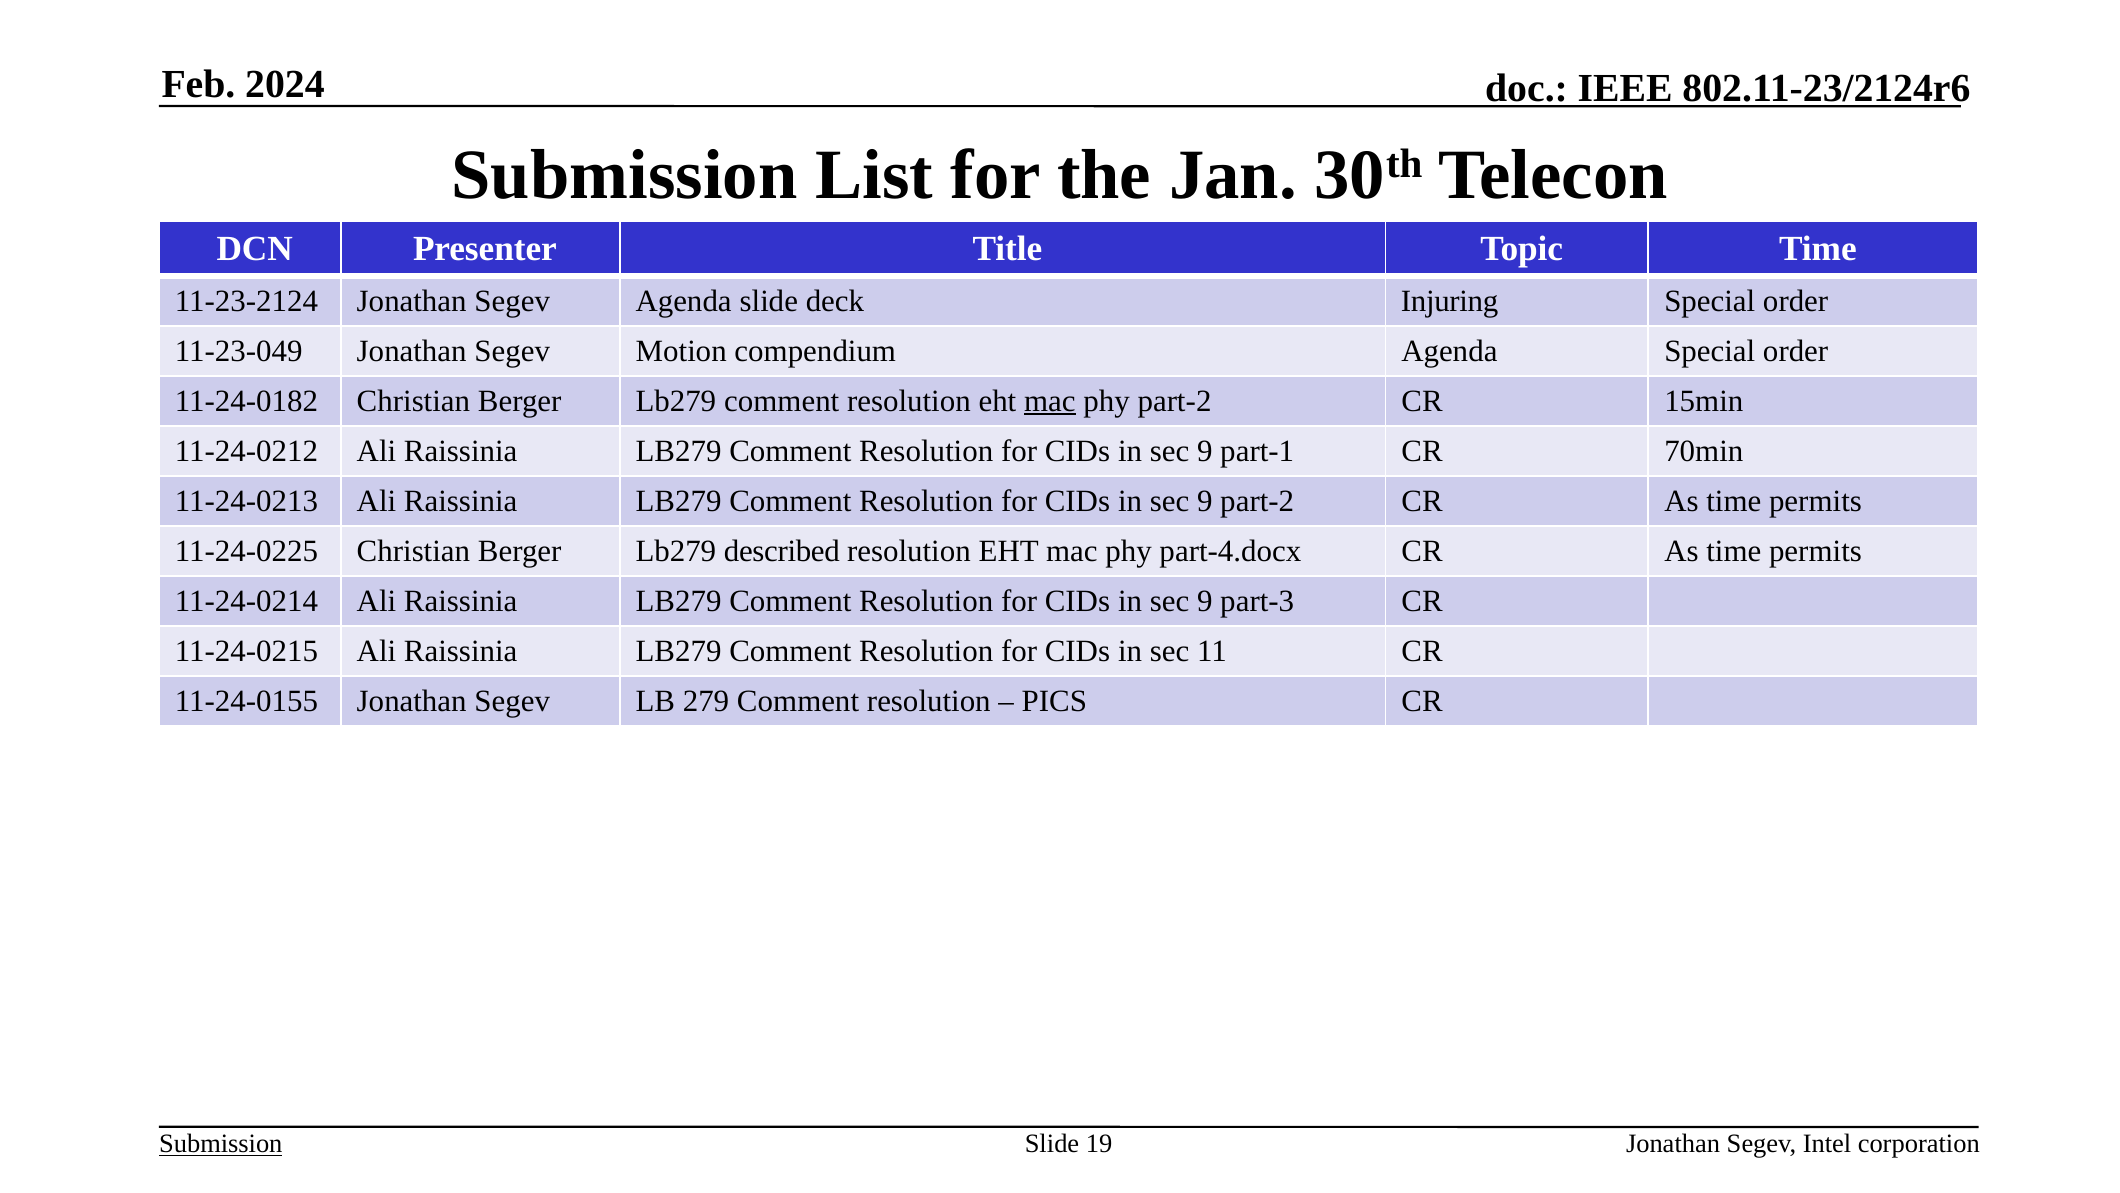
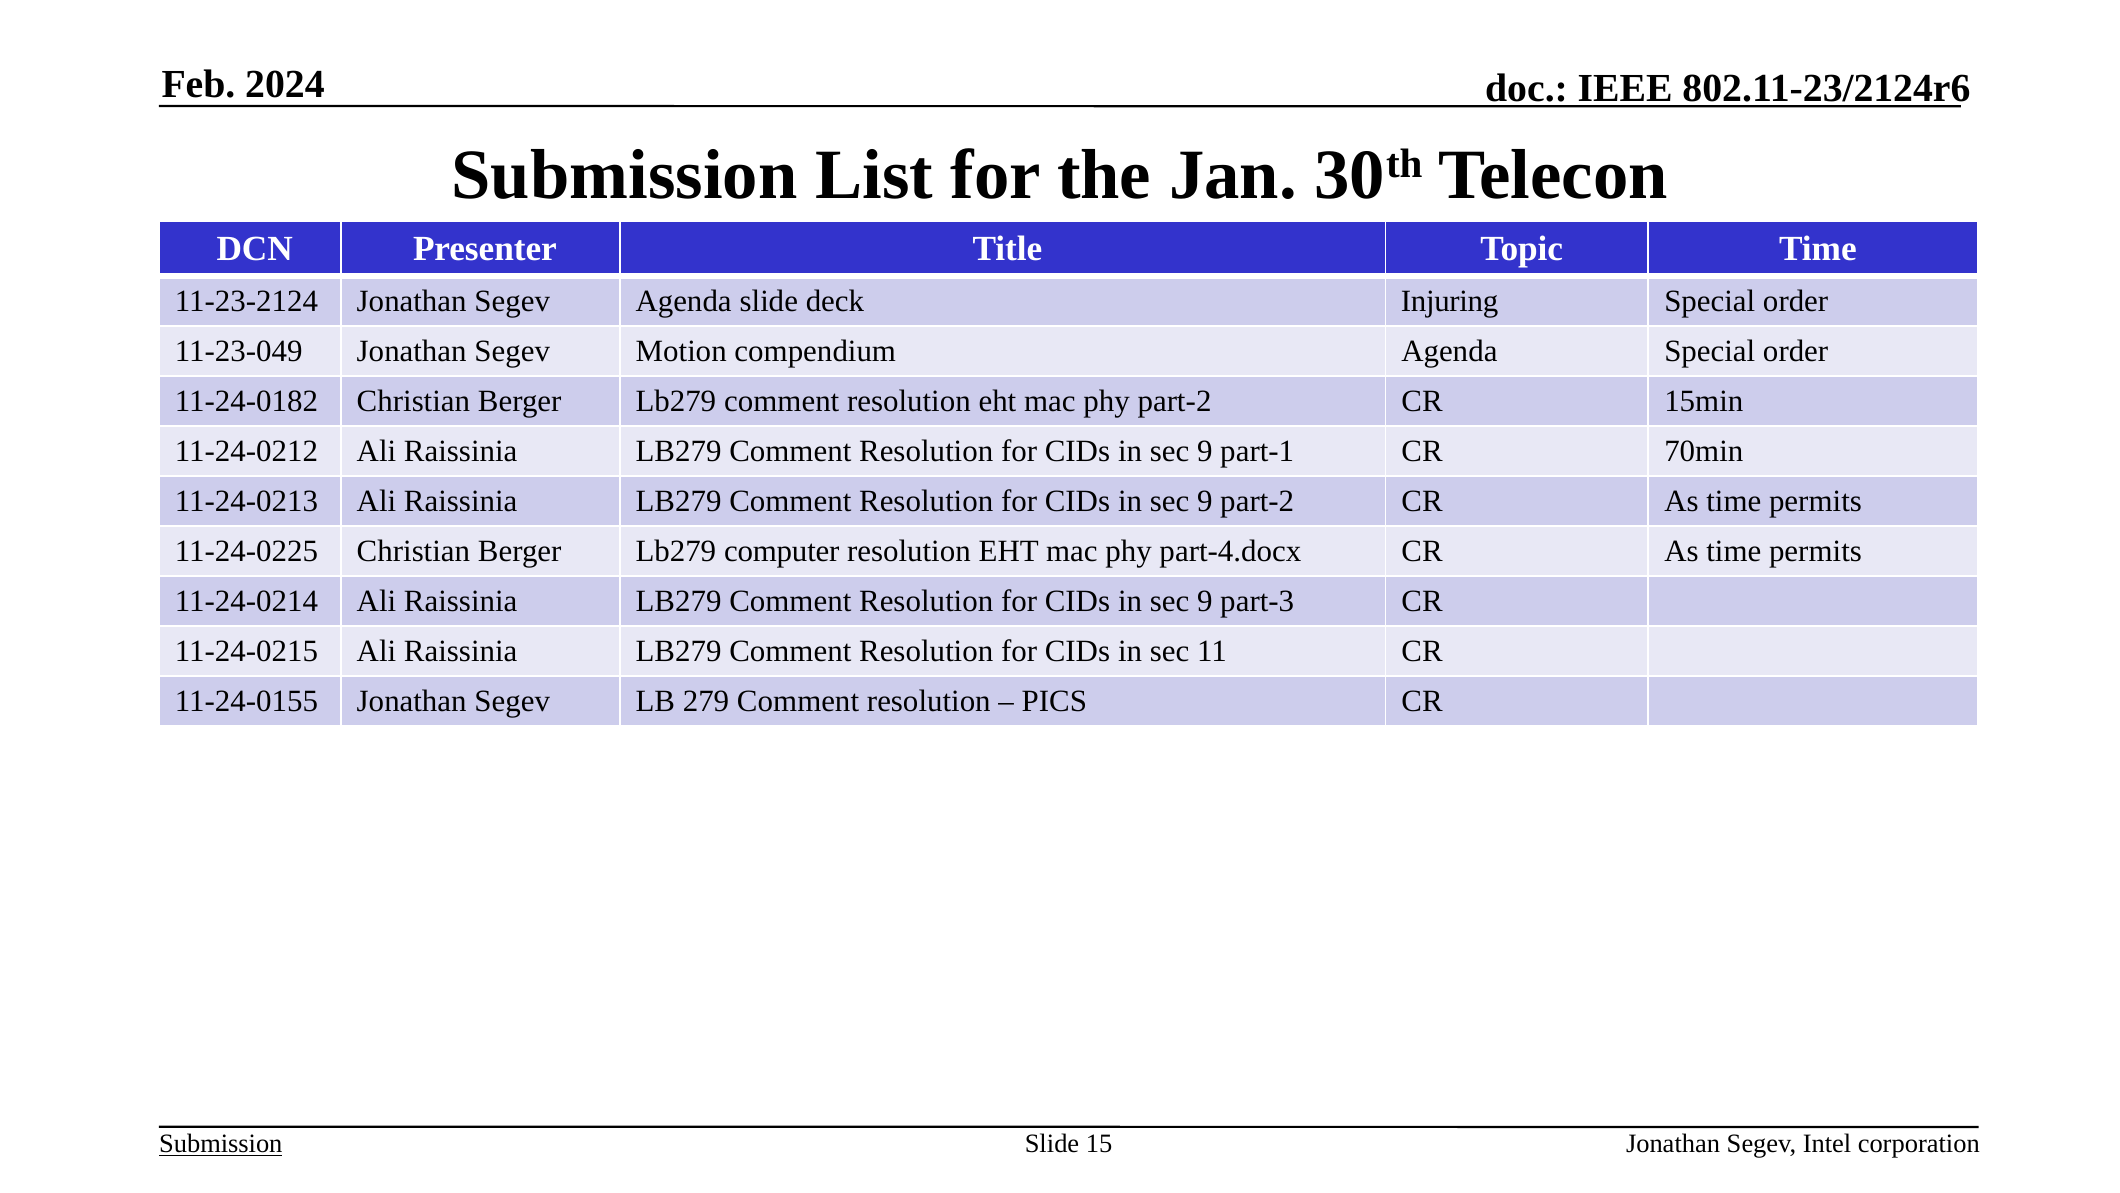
mac underline: present -> none (1050, 401)
described: described -> computer (782, 551)
19: 19 -> 15 (1099, 1144)
